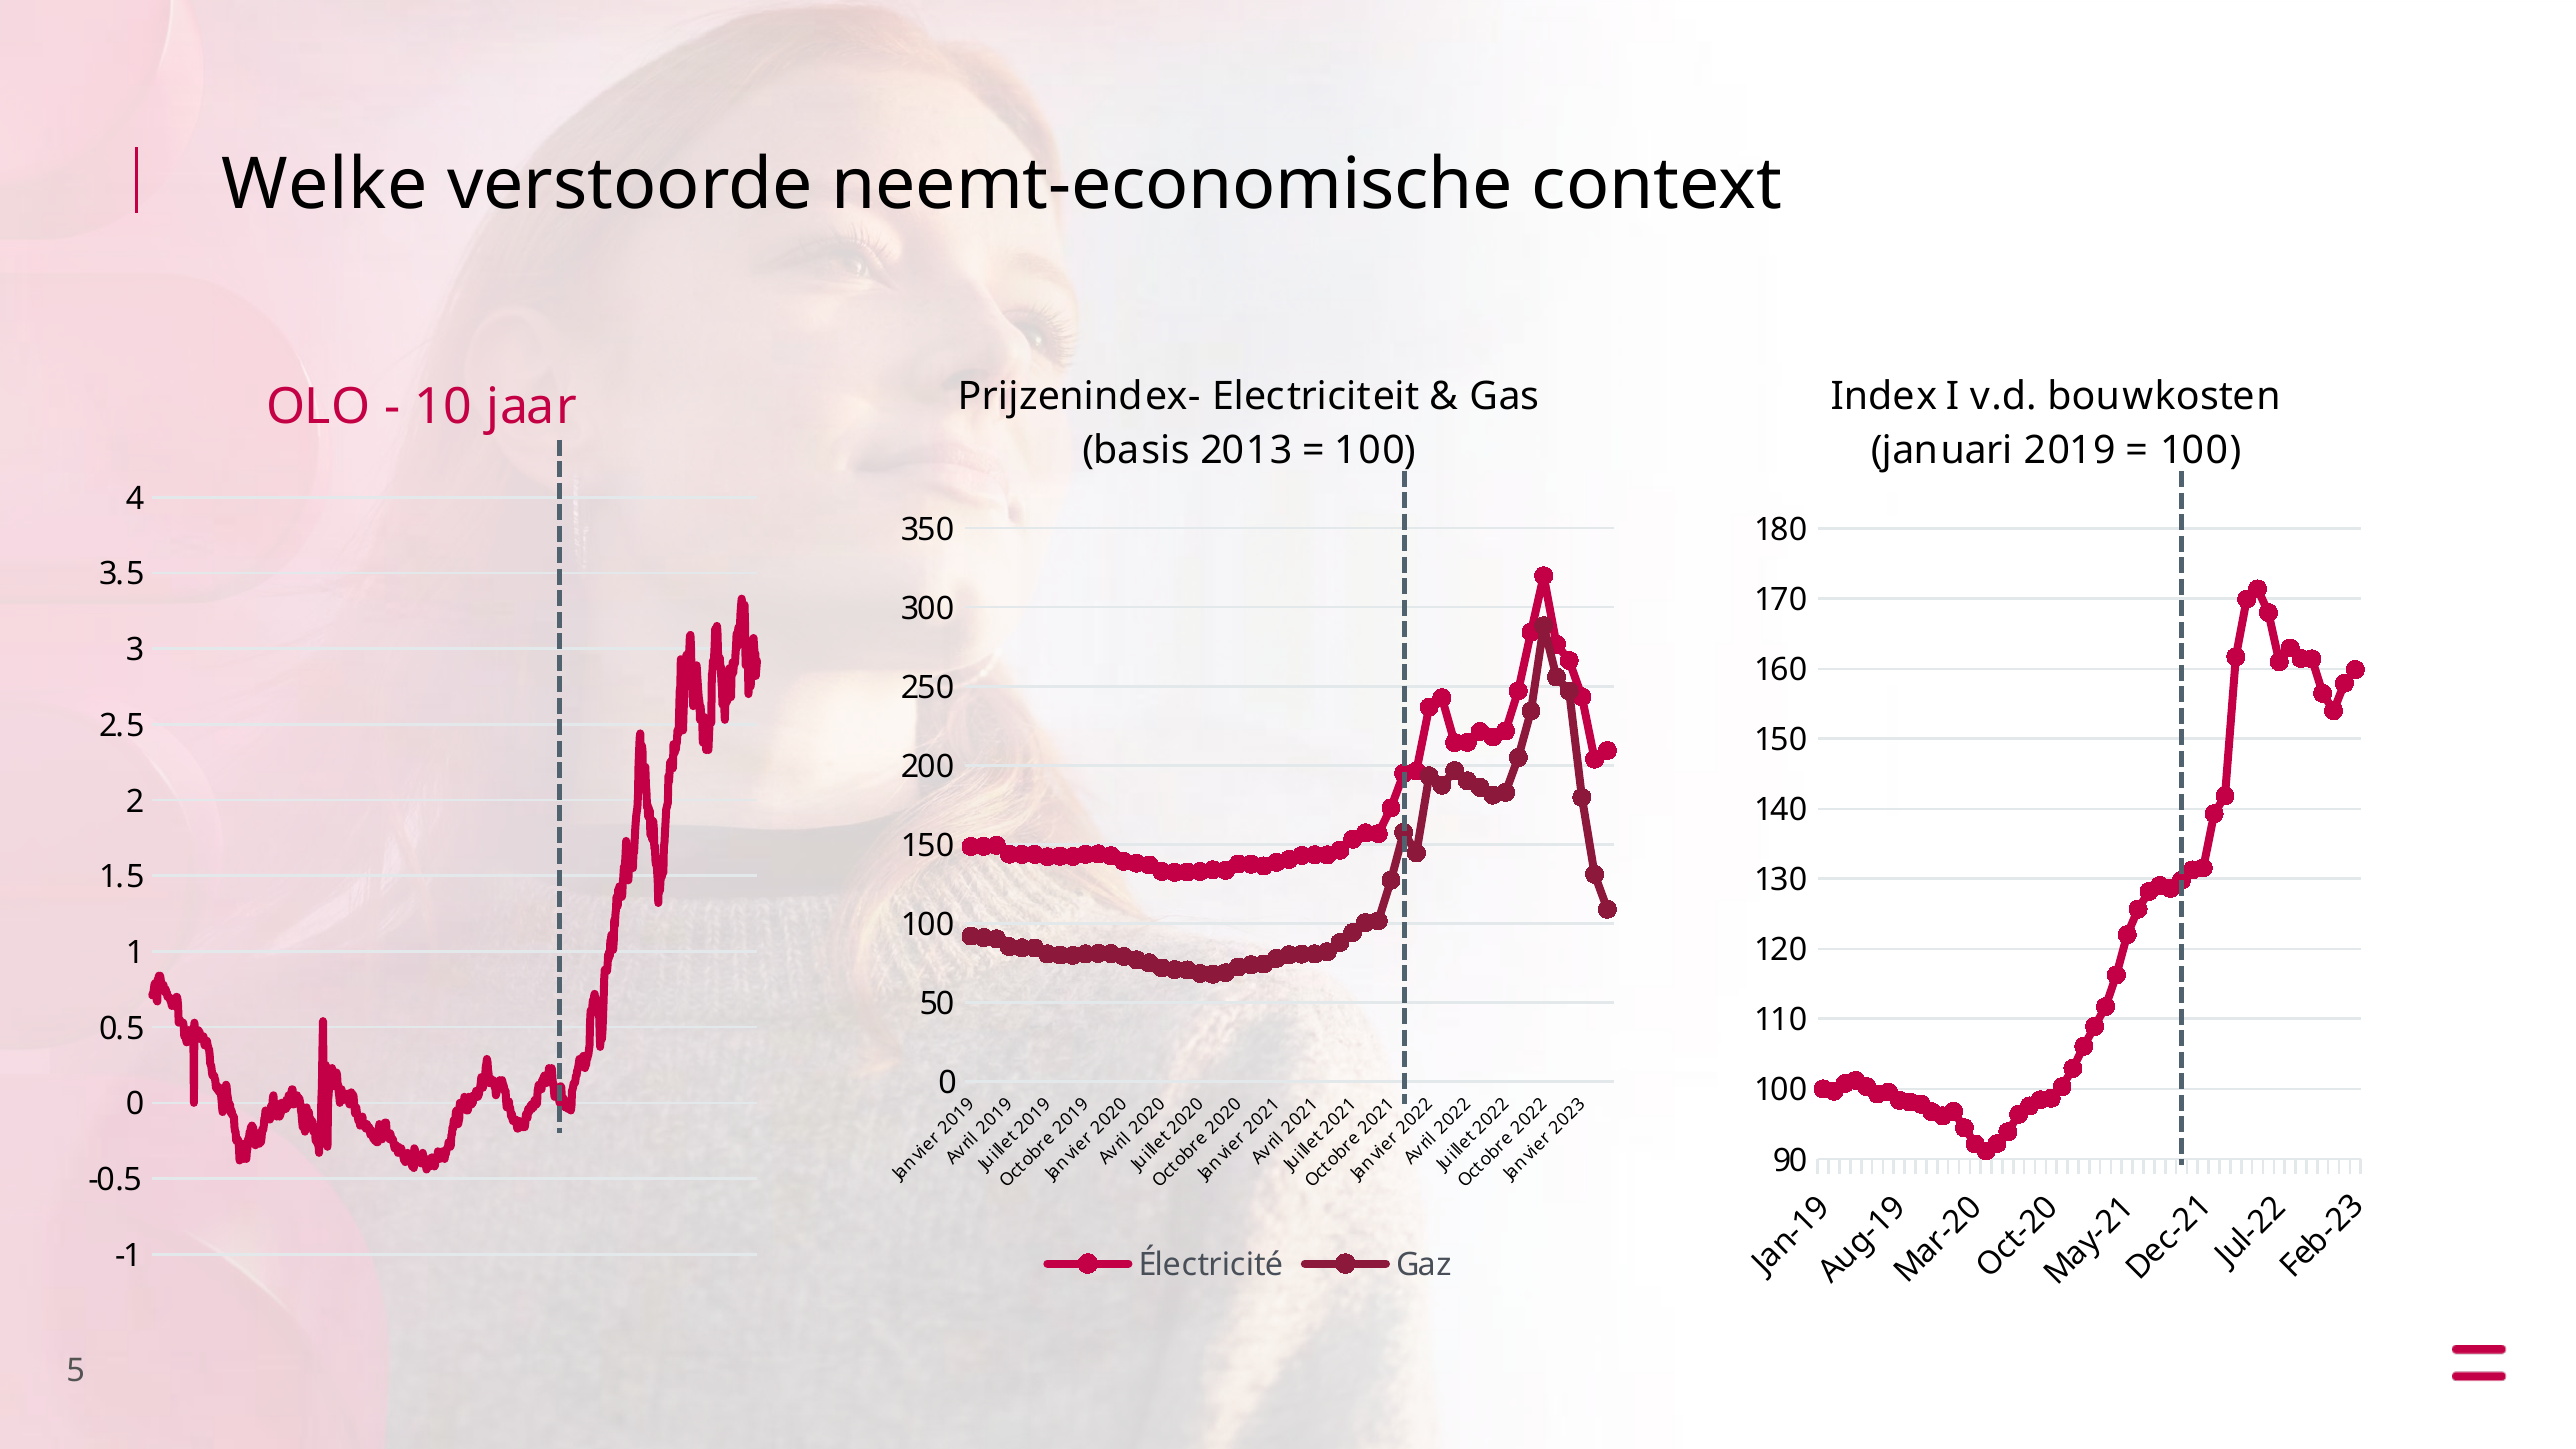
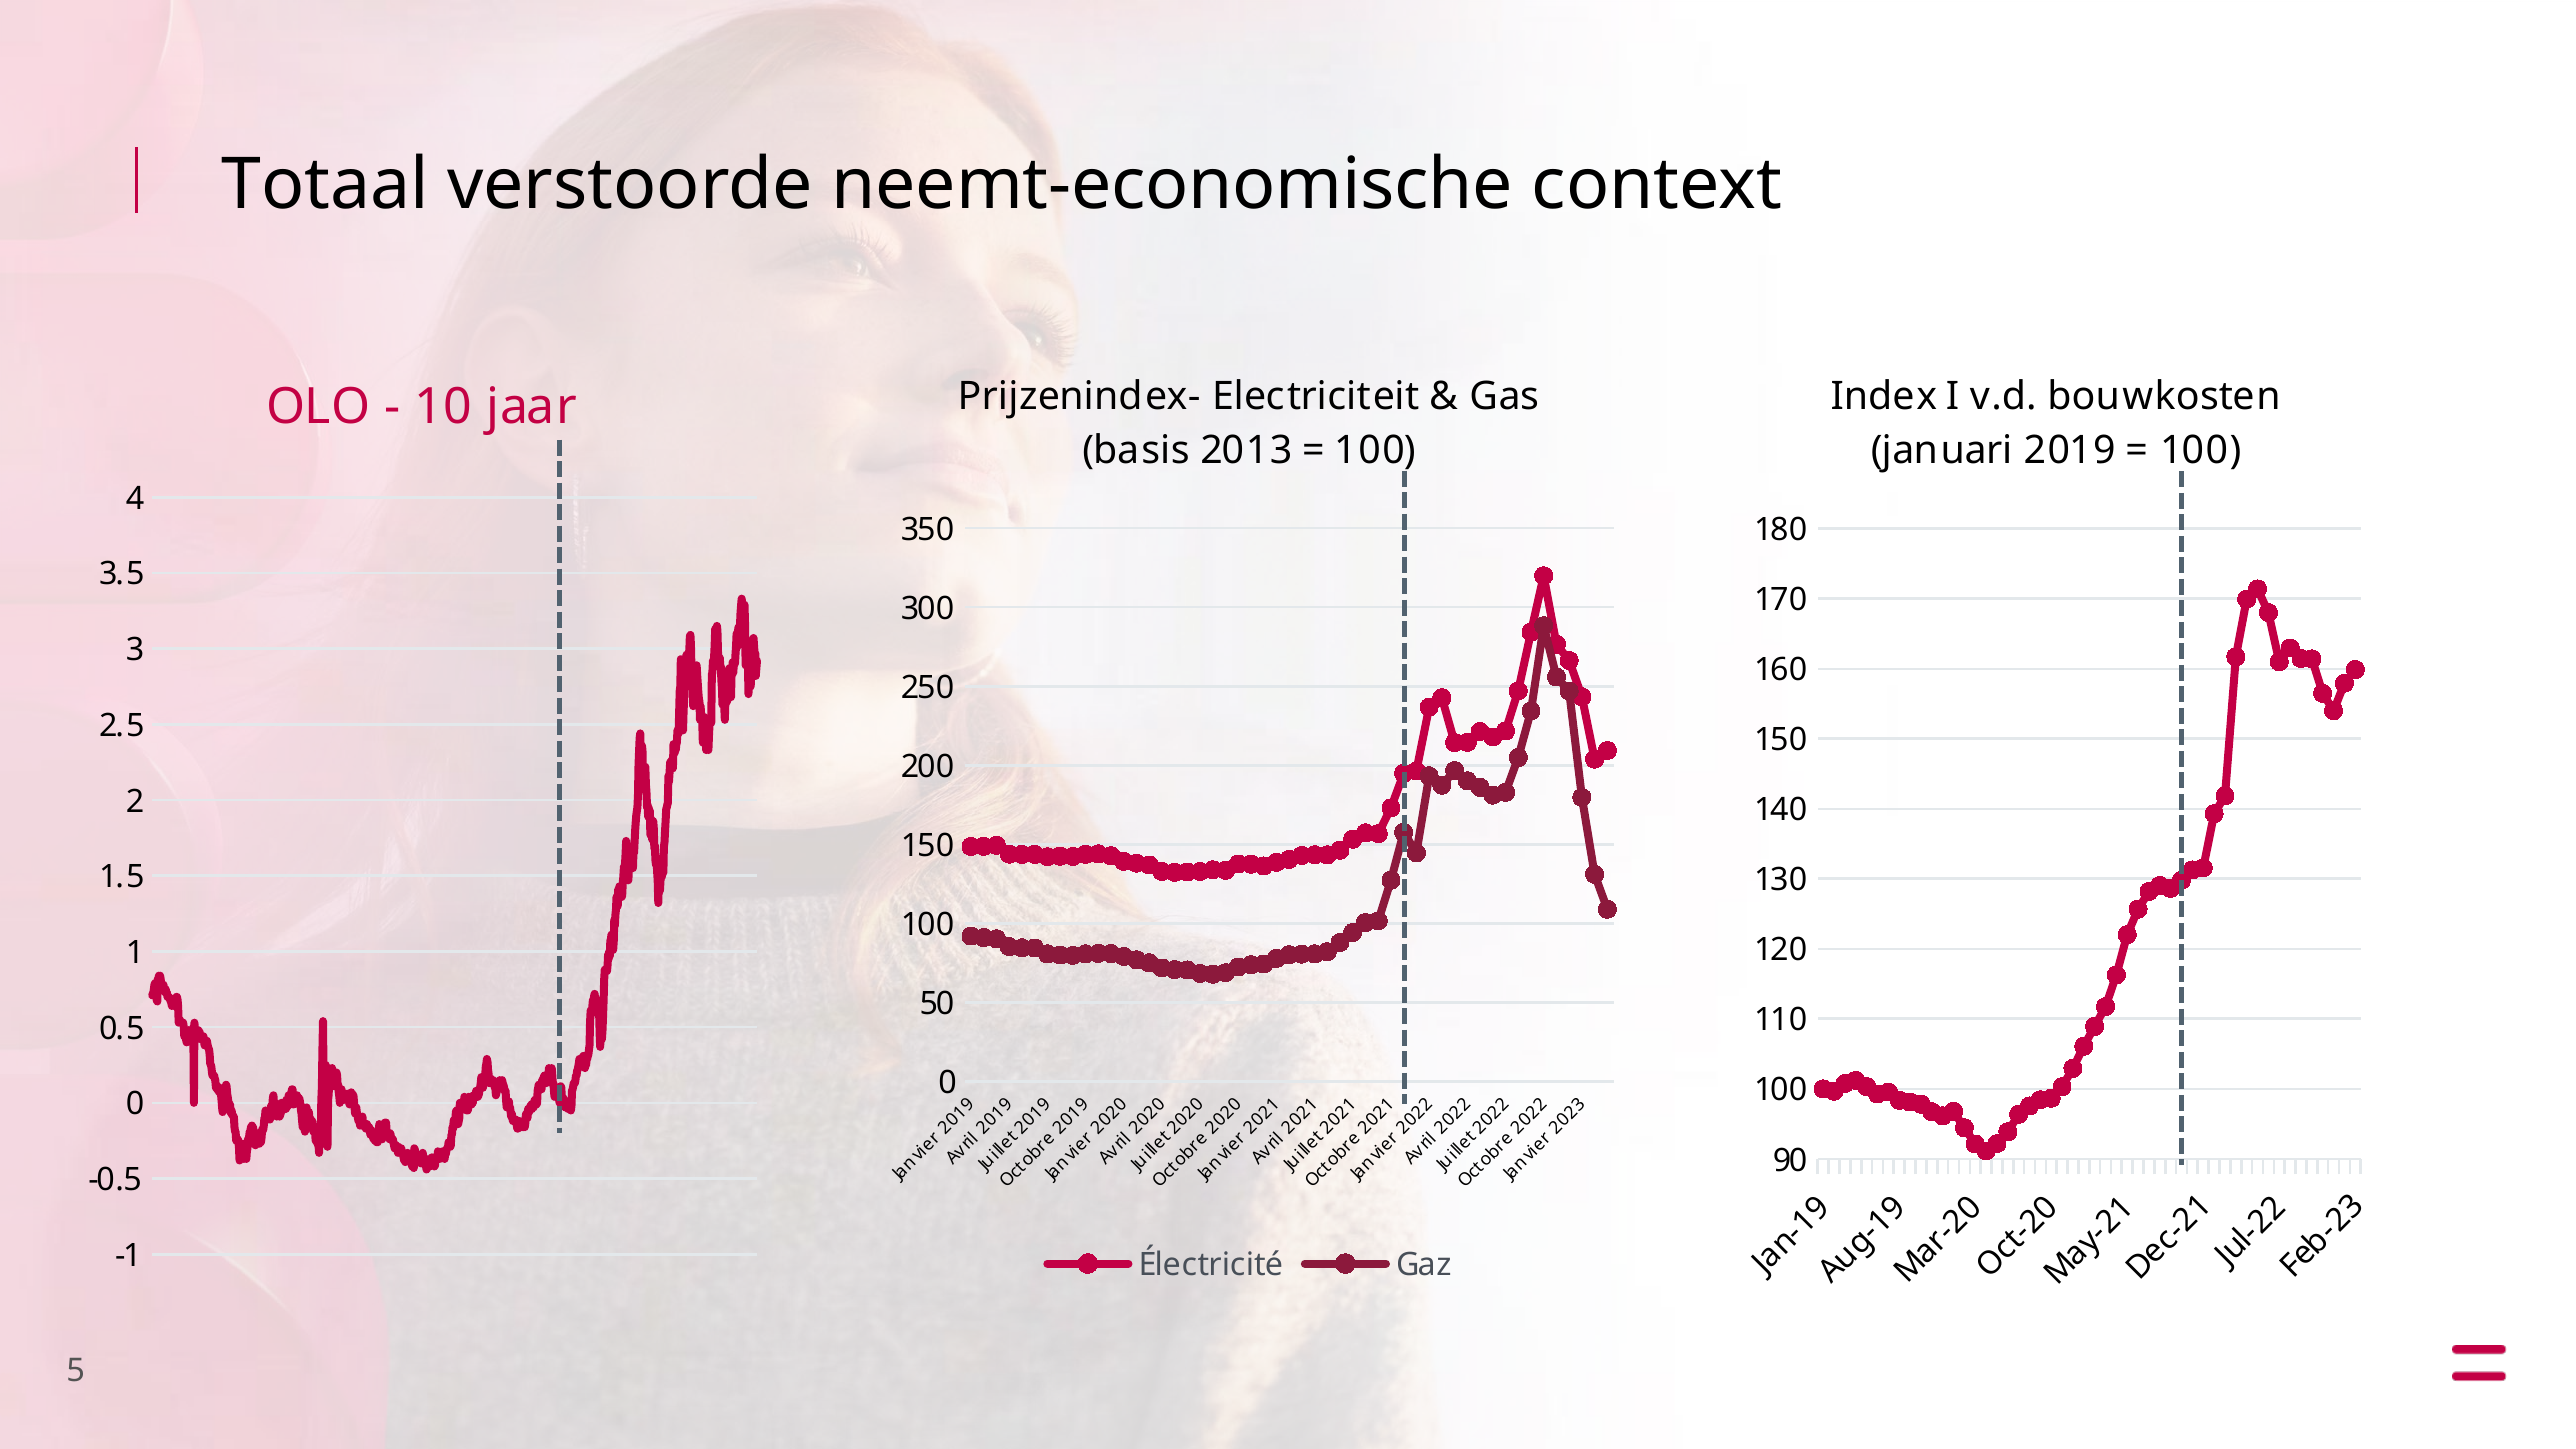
Welke: Welke -> Totaal (325, 185)
